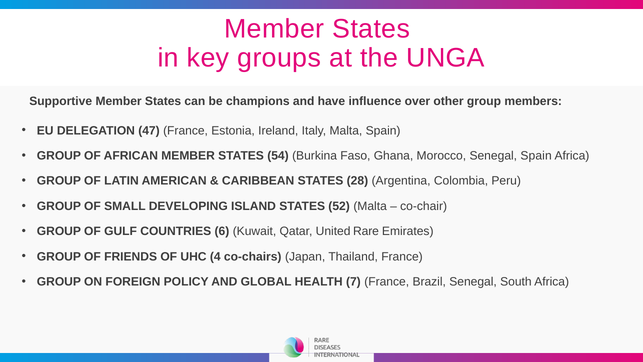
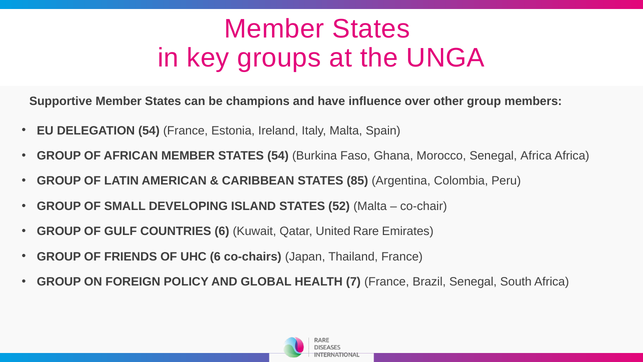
DELEGATION 47: 47 -> 54 (149, 130)
Senegal Spain: Spain -> Africa (536, 156)
28: 28 -> 85 (357, 181)
UHC 4: 4 -> 6 (215, 256)
